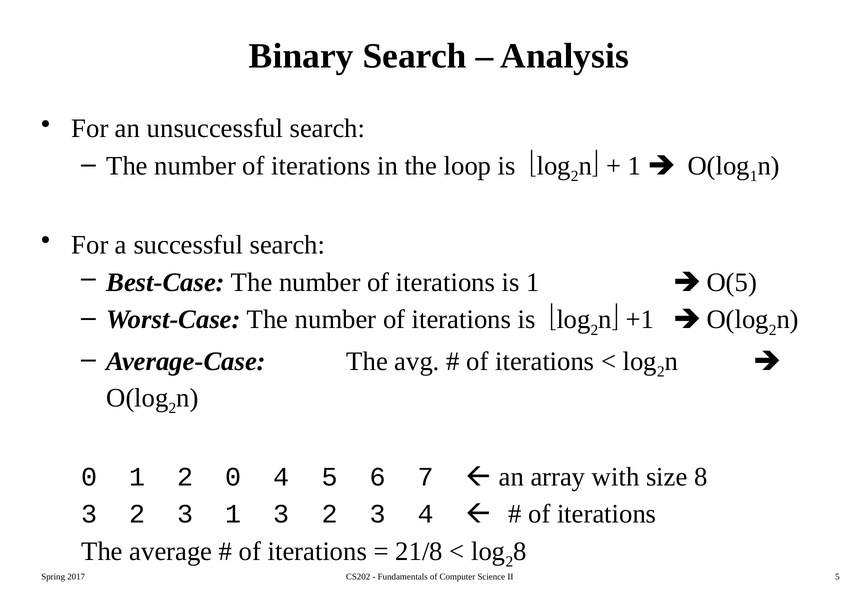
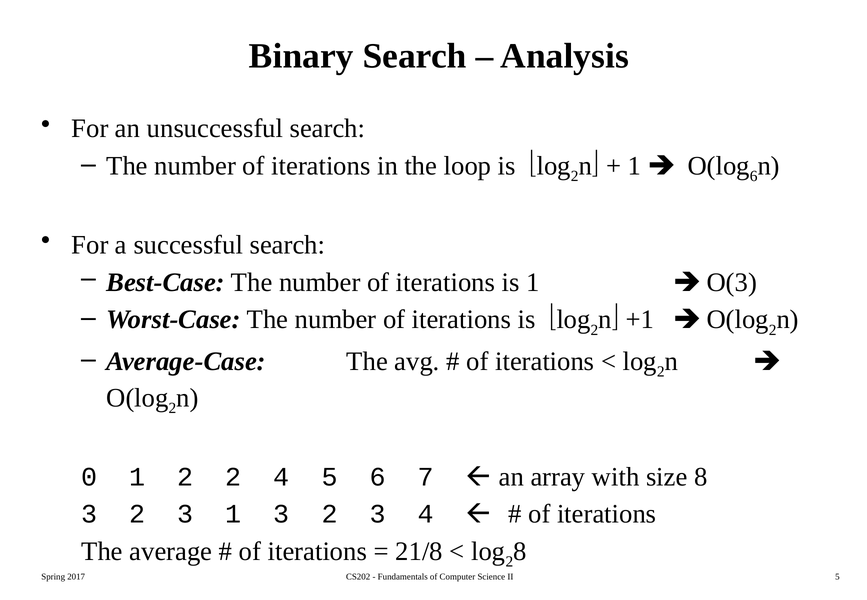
1: 1 -> 6 (754, 176)
O(5: O(5 -> O(3 (732, 282)
2 0: 0 -> 2 (233, 477)
